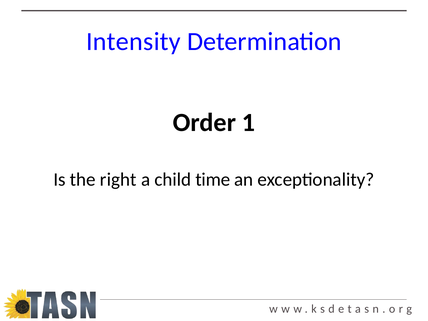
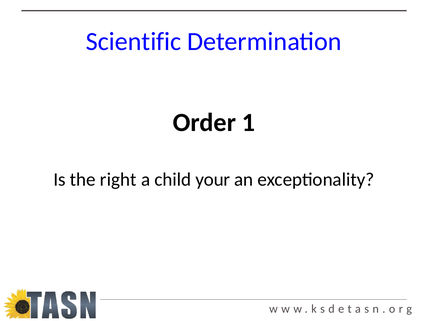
Intensity: Intensity -> Scientific (134, 41)
time: time -> your (213, 180)
